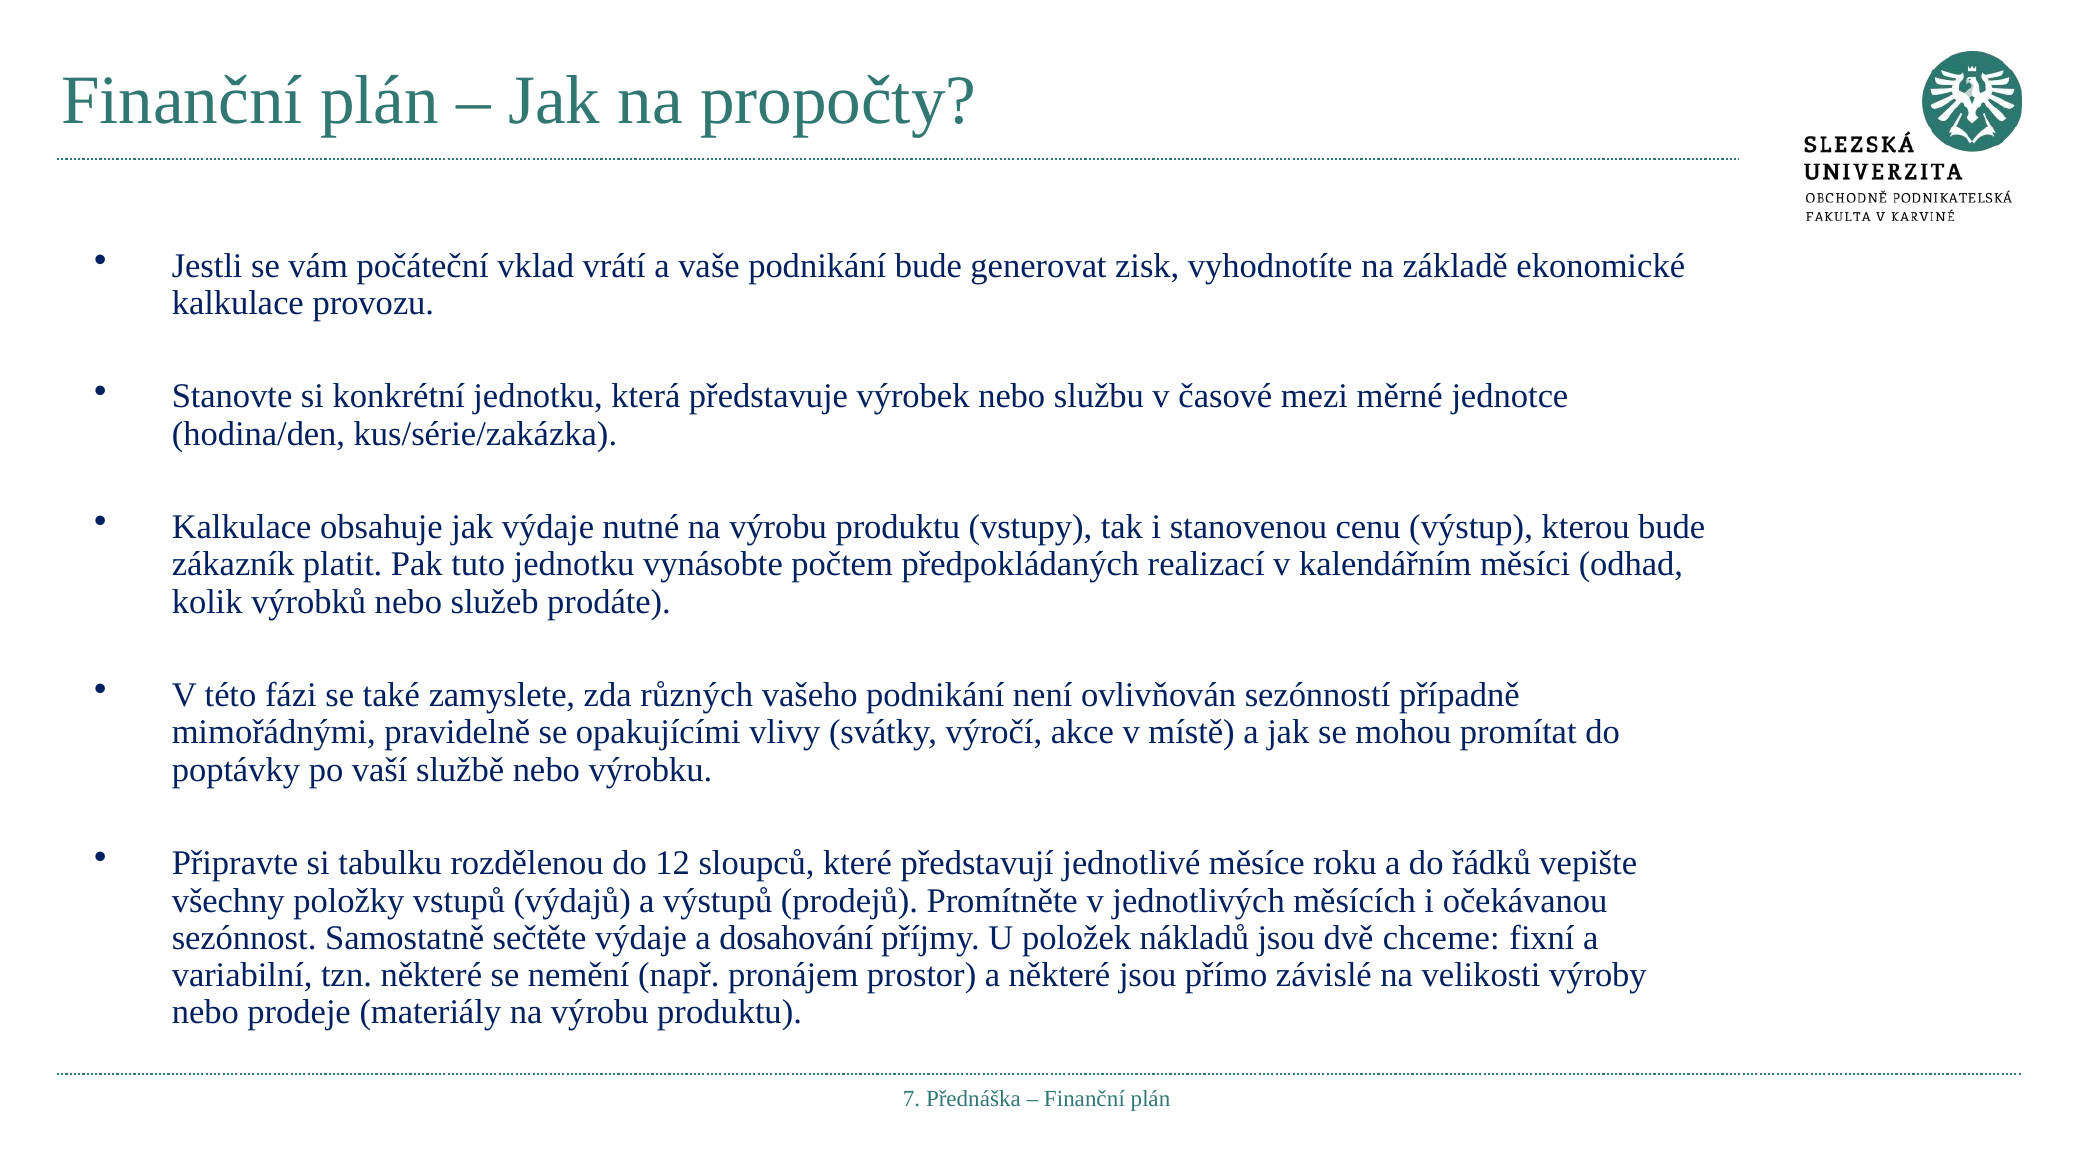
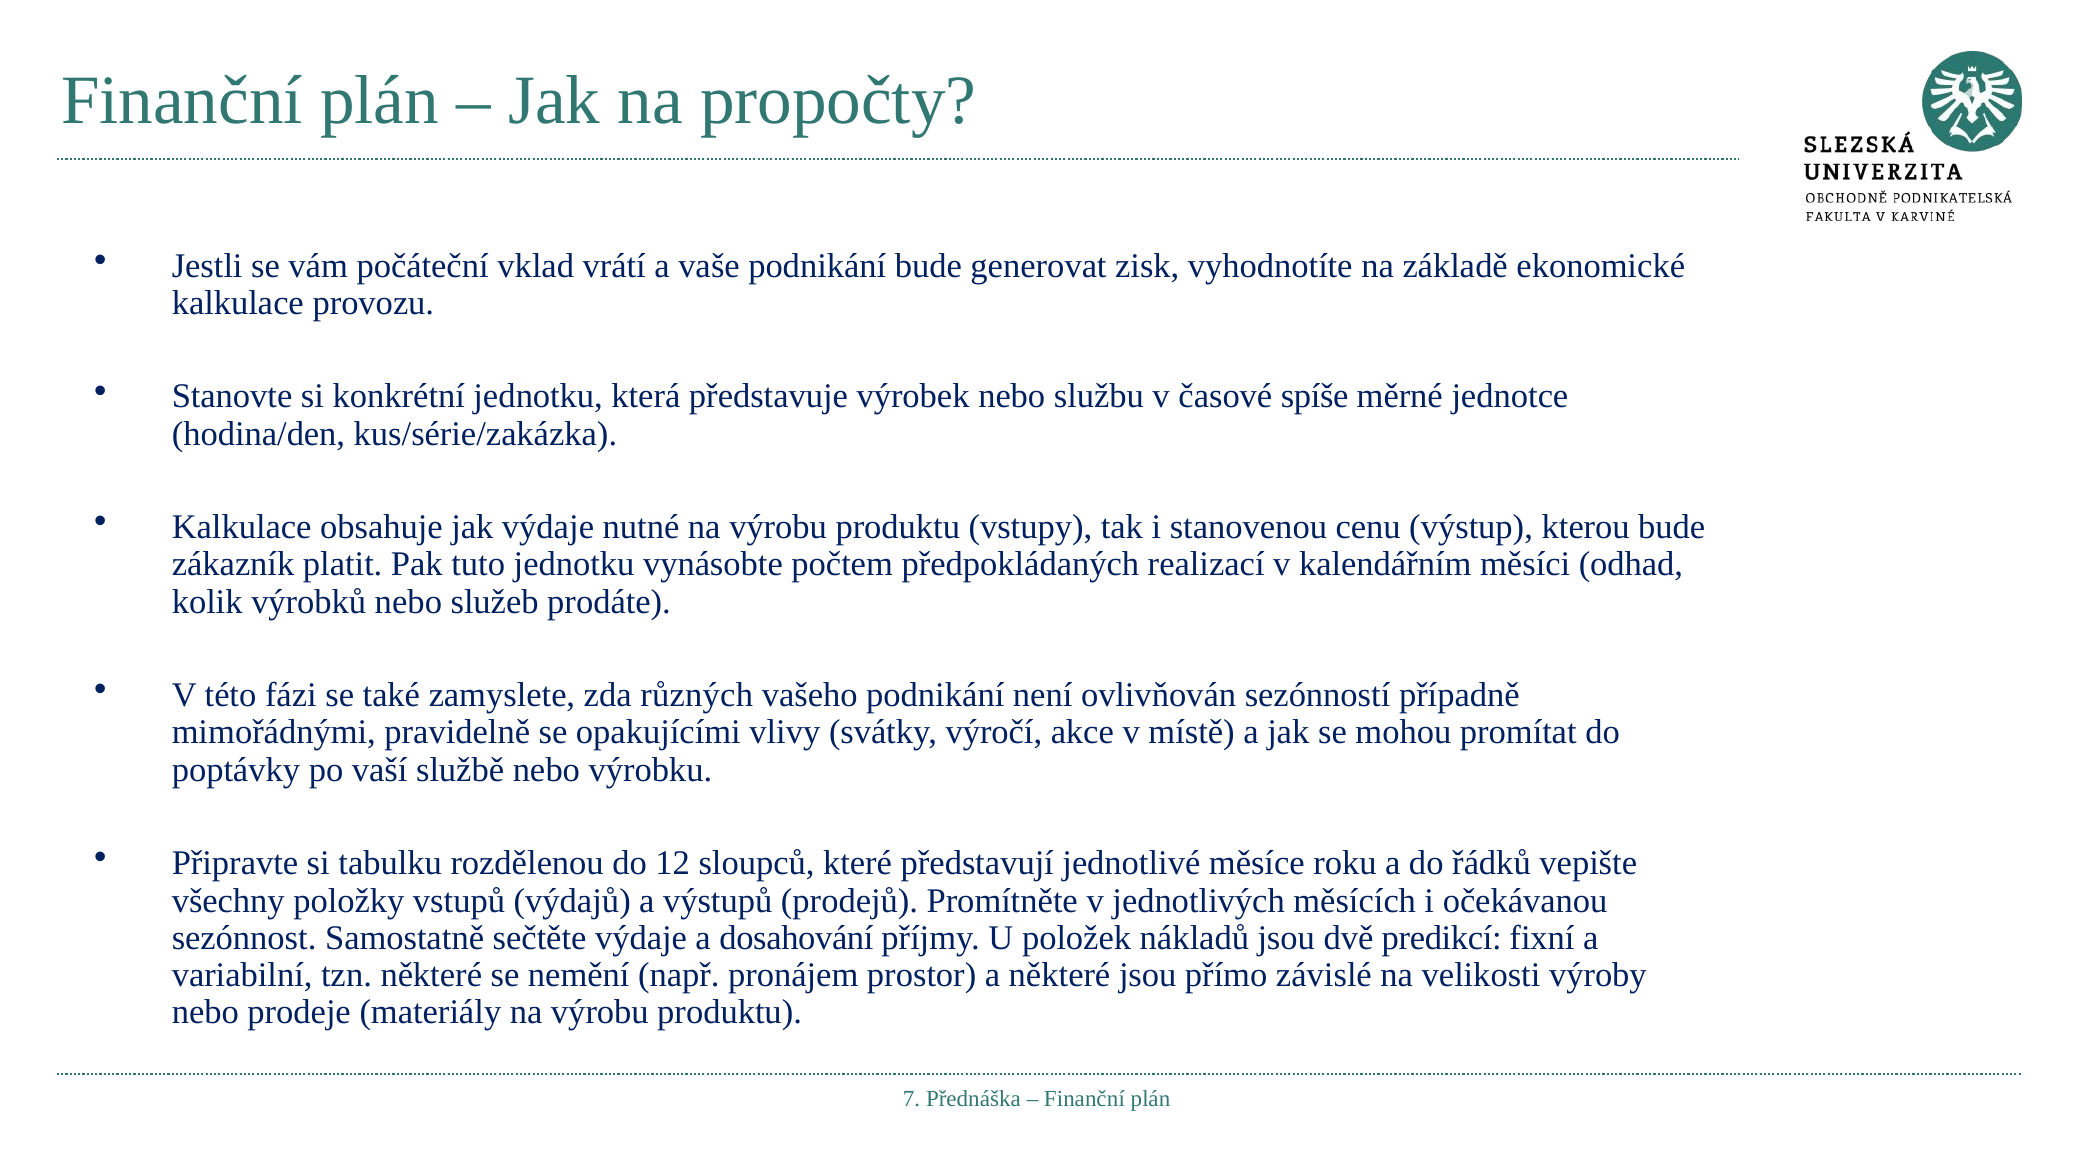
mezi: mezi -> spíše (1315, 396)
chceme: chceme -> predikcí (1442, 938)
